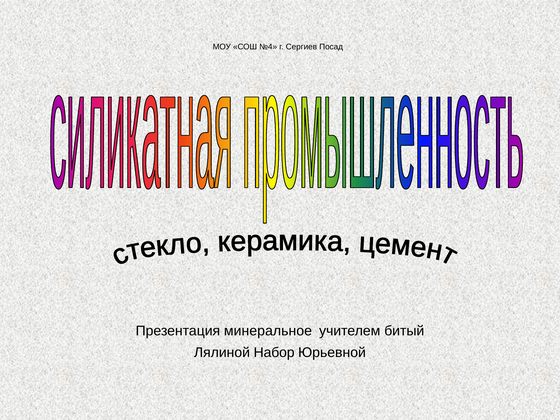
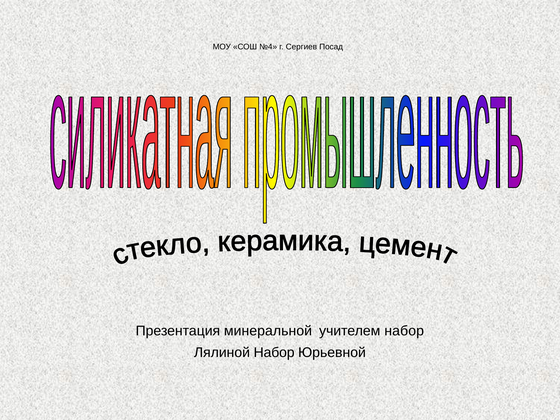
минеральное: минеральное -> минеральной (268, 331)
учителем битый: битый -> набор (404, 331)
